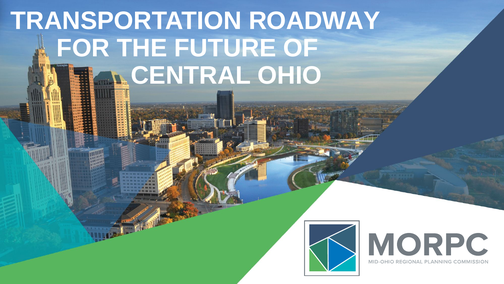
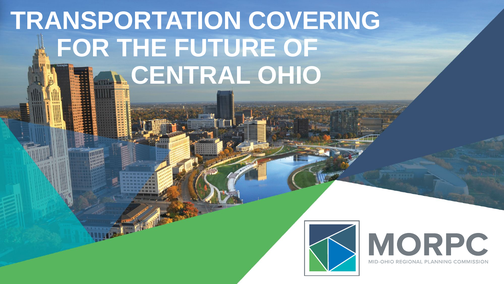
ROADWAY: ROADWAY -> COVERING (315, 21)
